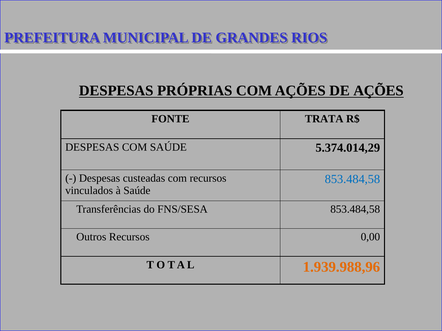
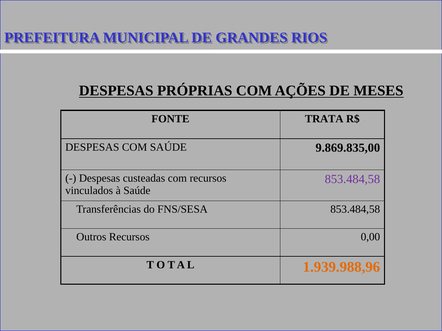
DE AÇÕES: AÇÕES -> MESES (378, 91)
5.374.014,29: 5.374.014,29 -> 9.869.835,00 (348, 148)
853.484,58 colour: blue -> purple (352, 179)
